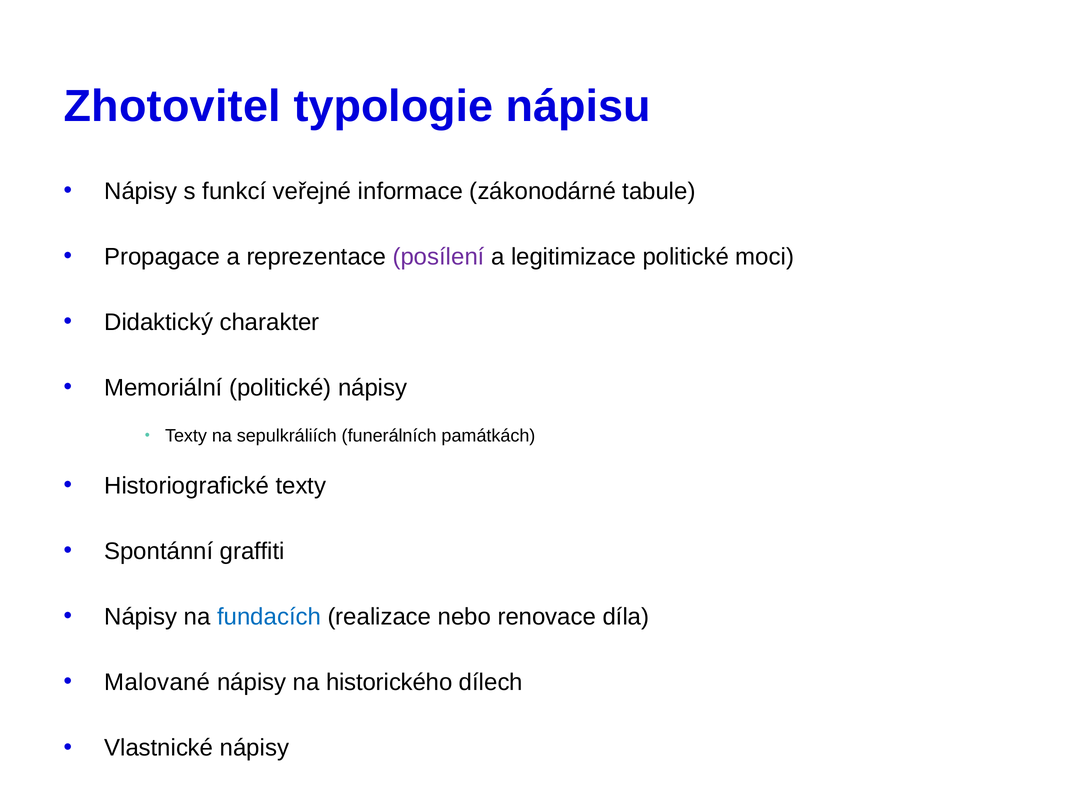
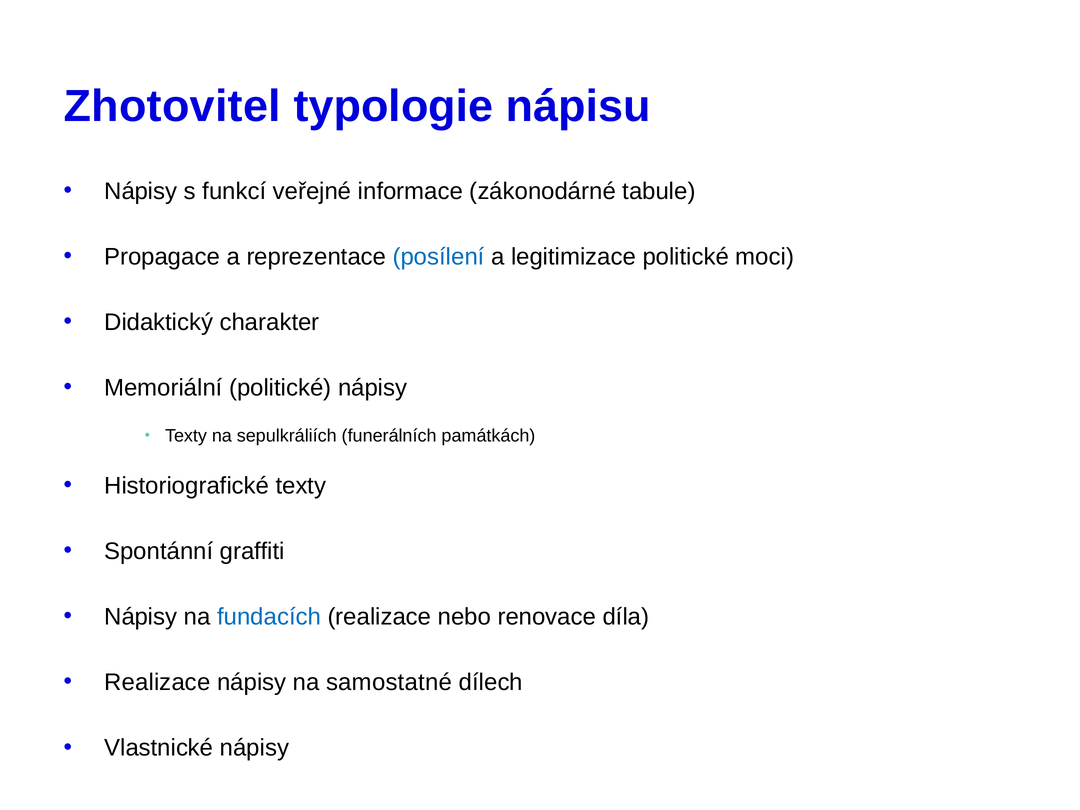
posílení colour: purple -> blue (439, 257)
Malované: Malované -> Realizace (157, 682)
historického: historického -> samostatné (389, 682)
